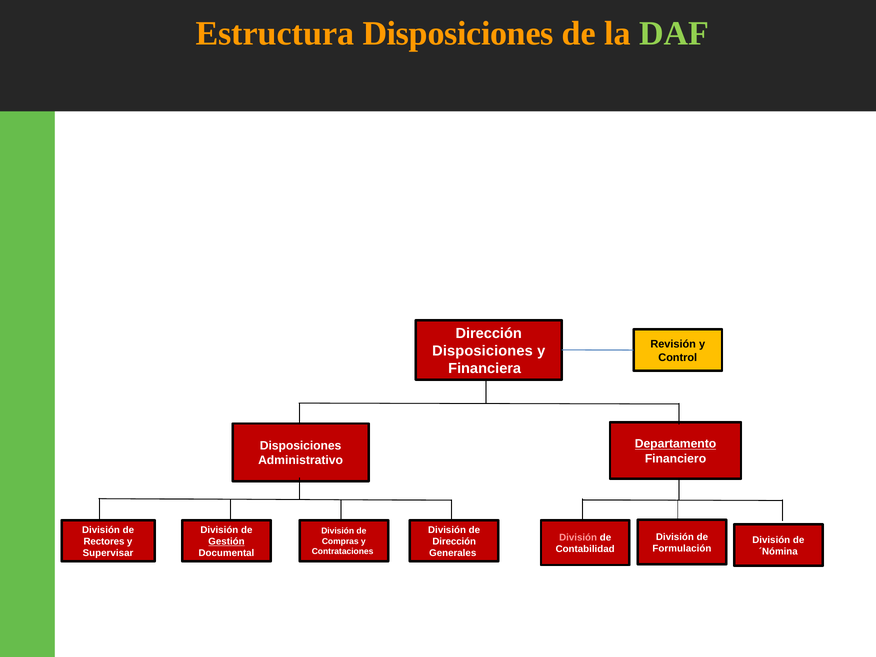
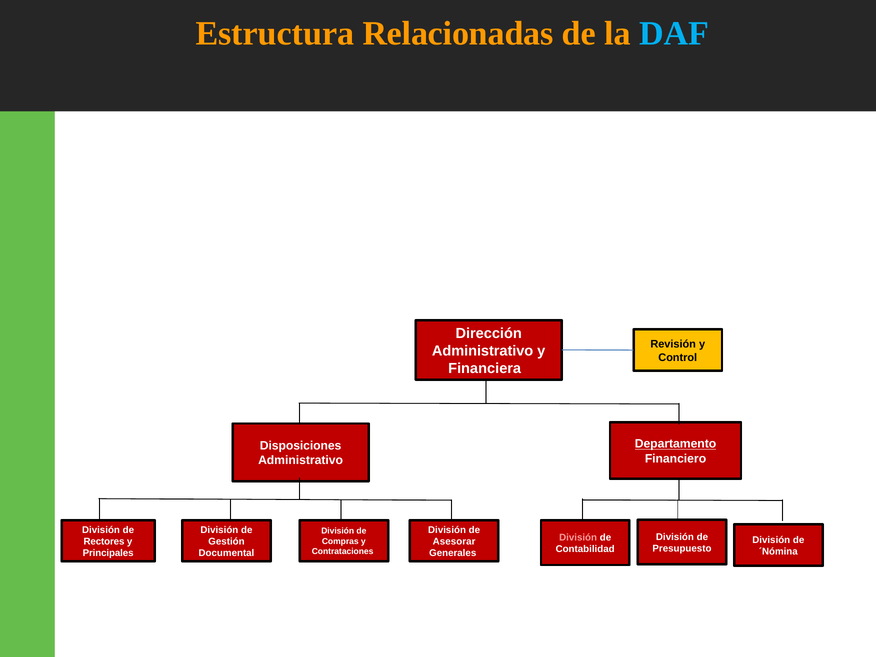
Estructura Disposiciones: Disposiciones -> Relacionadas (458, 33)
DAF colour: light green -> light blue (674, 33)
Disposiciones: Disposiciones -> Administrativo (483, 351)
Gestión underline: present -> none (226, 541)
Dirección: Dirección -> Asesorar (454, 541)
Formulación: Formulación -> Presupuesto (682, 549)
Supervisar: Supervisar -> Principales (108, 553)
